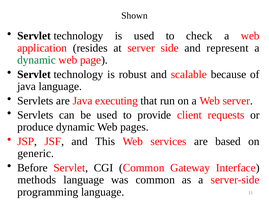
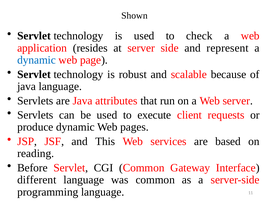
dynamic colour: green -> blue (37, 60)
executing: executing -> attributes (116, 101)
provide: provide -> execute (154, 115)
generic: generic -> reading (36, 153)
methods: methods -> different (37, 180)
